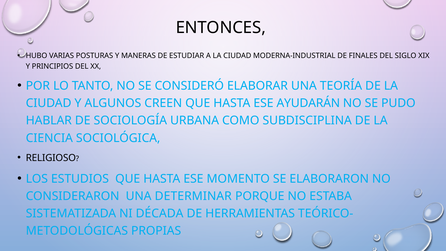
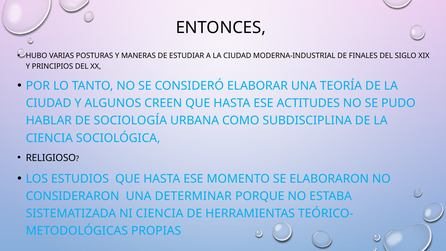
AYUDARÁN: AYUDARÁN -> ACTITUDES (308, 103)
NI DÉCADA: DÉCADA -> CIENCIA (160, 213)
